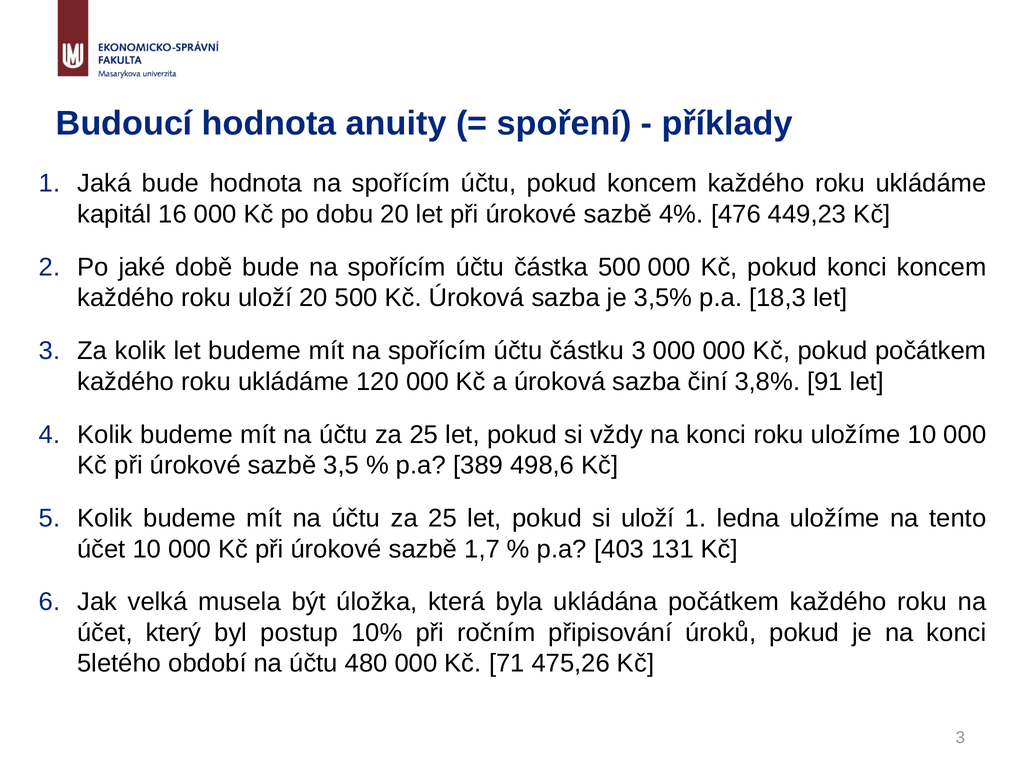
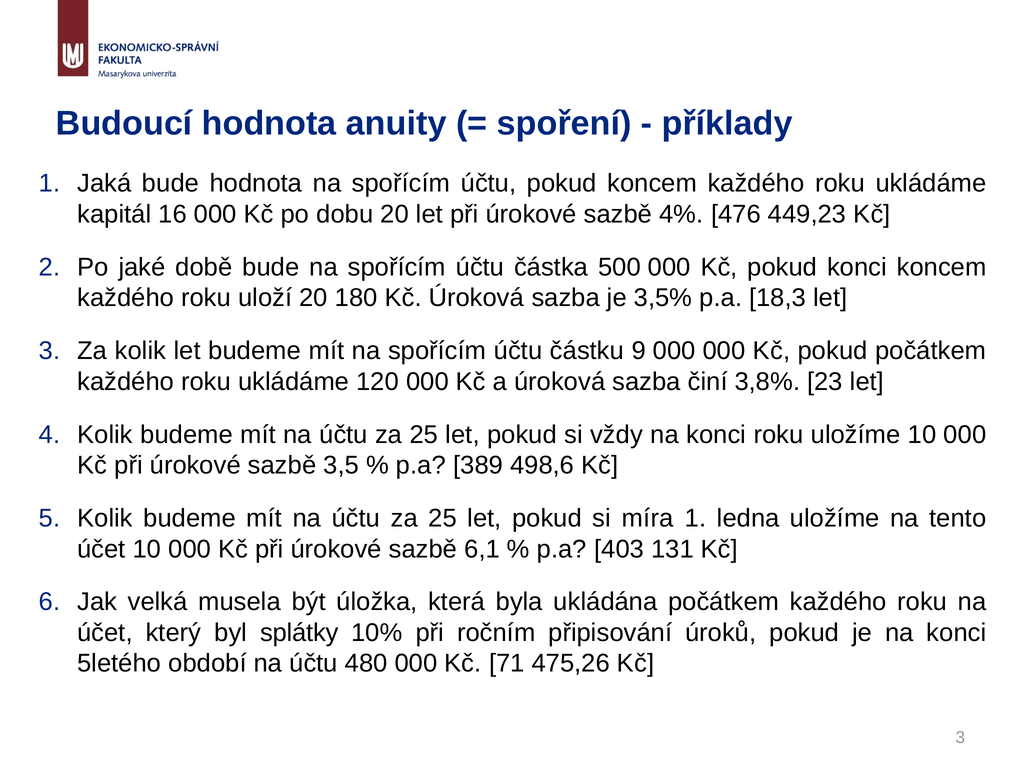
20 500: 500 -> 180 (356, 298)
částku 3: 3 -> 9 (639, 351)
91: 91 -> 23 (825, 381)
si uloží: uloží -> míra (648, 518)
1,7: 1,7 -> 6,1 (482, 549)
postup: postup -> splátky (299, 633)
